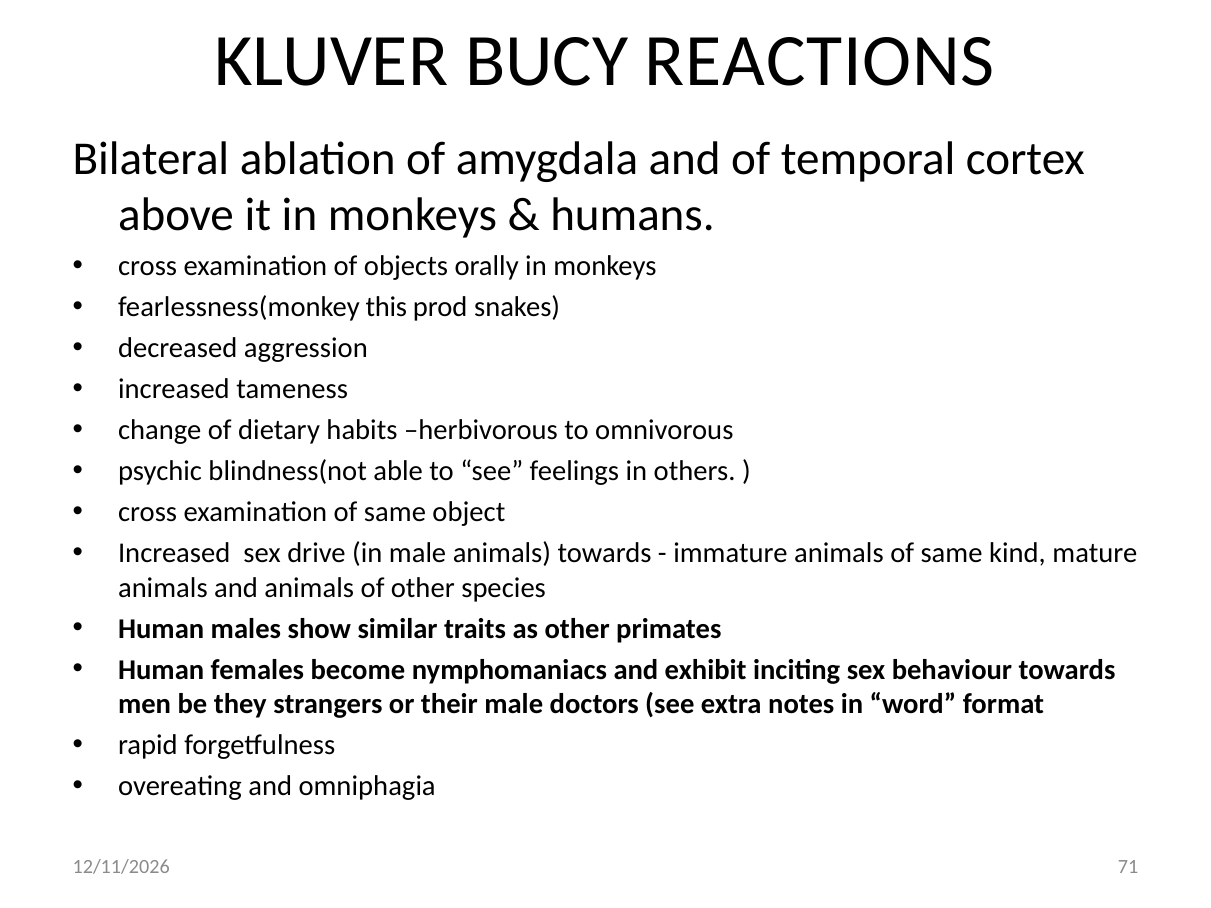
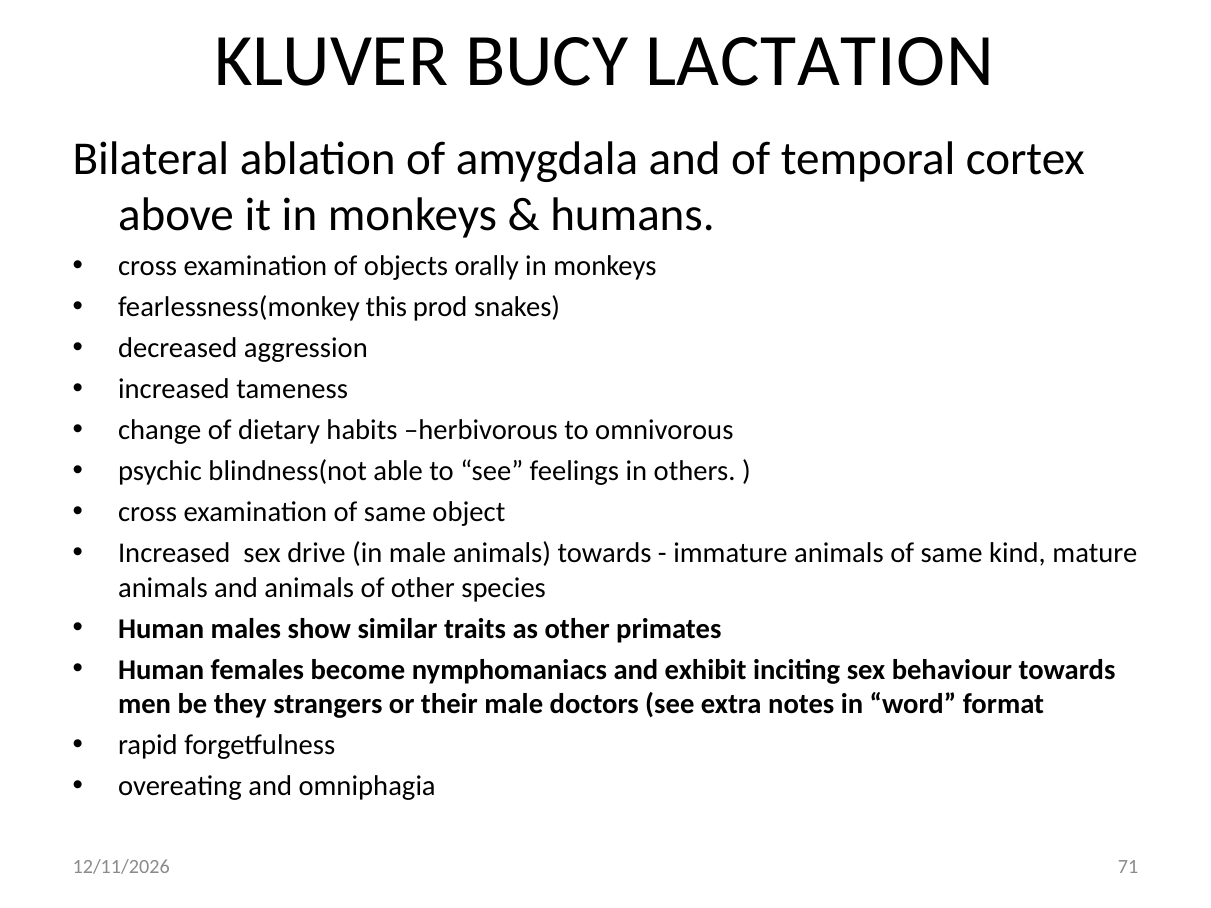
REACTIONS: REACTIONS -> LACTATION (820, 61)
